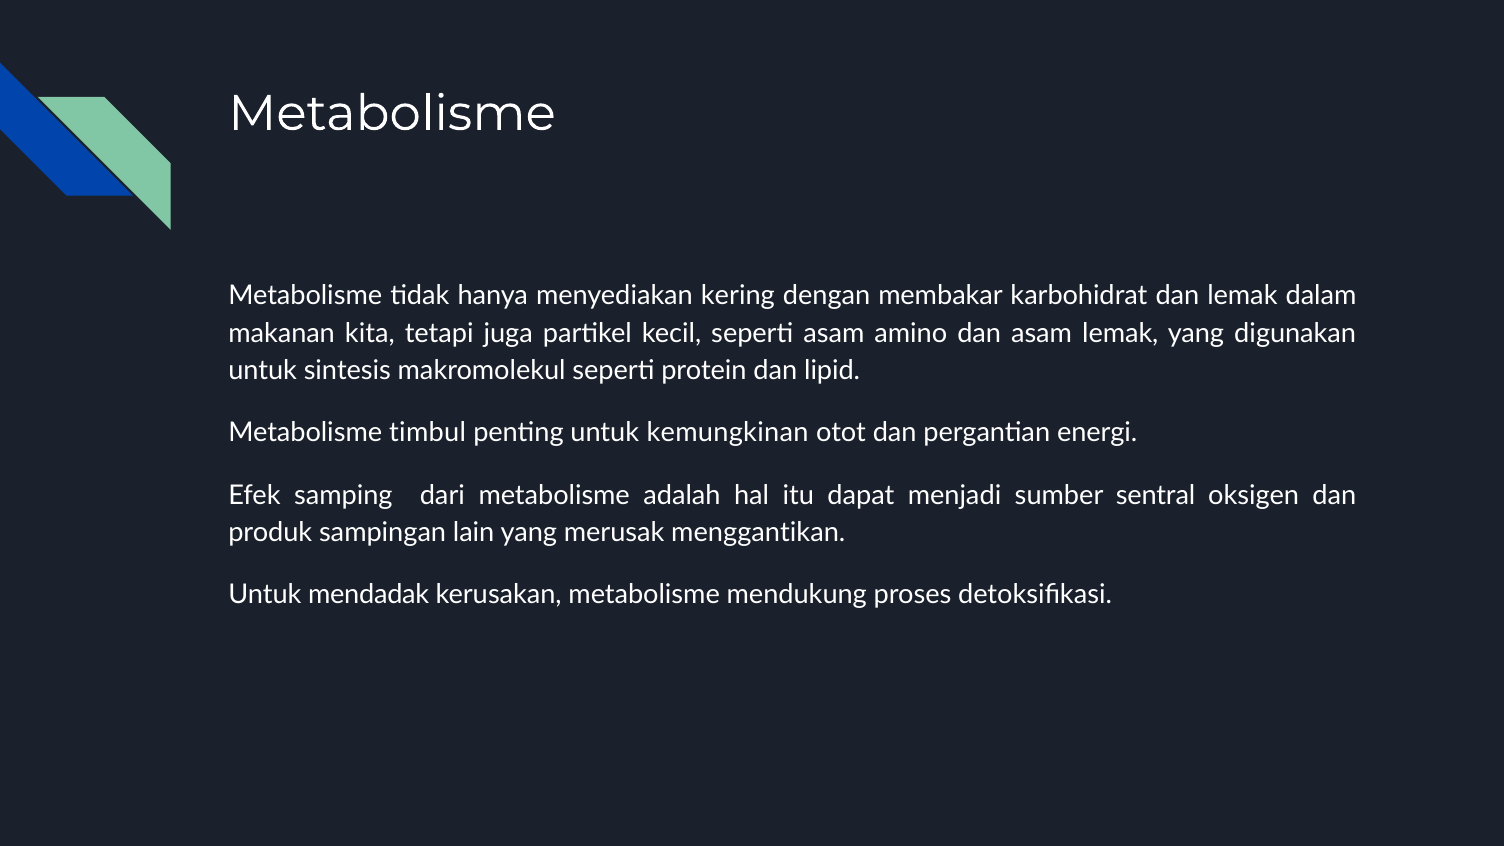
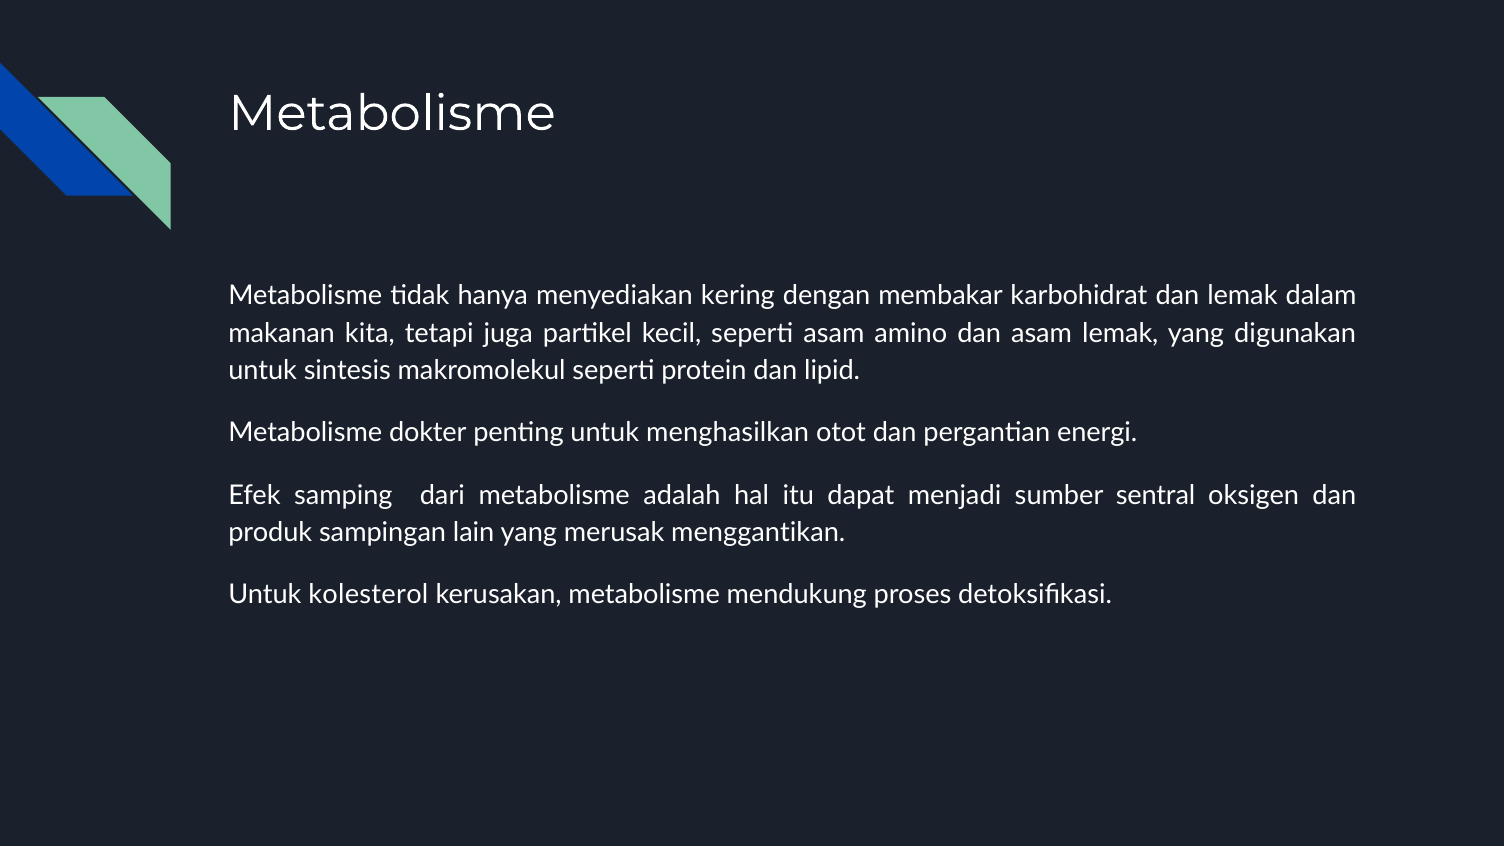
timbul: timbul -> dokter (428, 433)
kemungkinan: kemungkinan -> menghasilkan (728, 433)
mendadak: mendadak -> kolesterol (368, 595)
